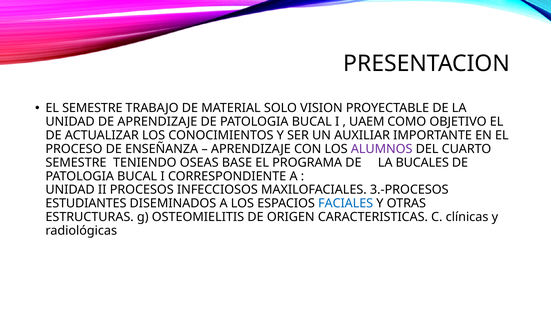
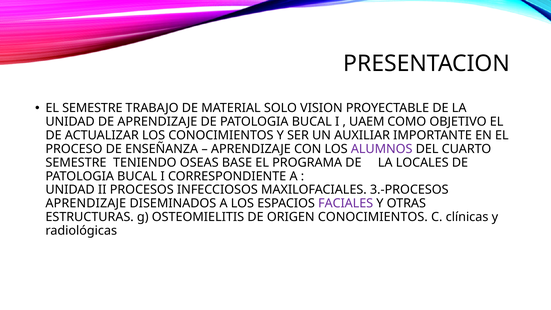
BUCALES: BUCALES -> LOCALES (422, 163)
ESTUDIANTES: ESTUDIANTES -> APRENDIZAJE (86, 203)
FACIALES colour: blue -> purple (346, 203)
ORIGEN CARACTERISTICAS: CARACTERISTICAS -> CONOCIMIENTOS (373, 217)
